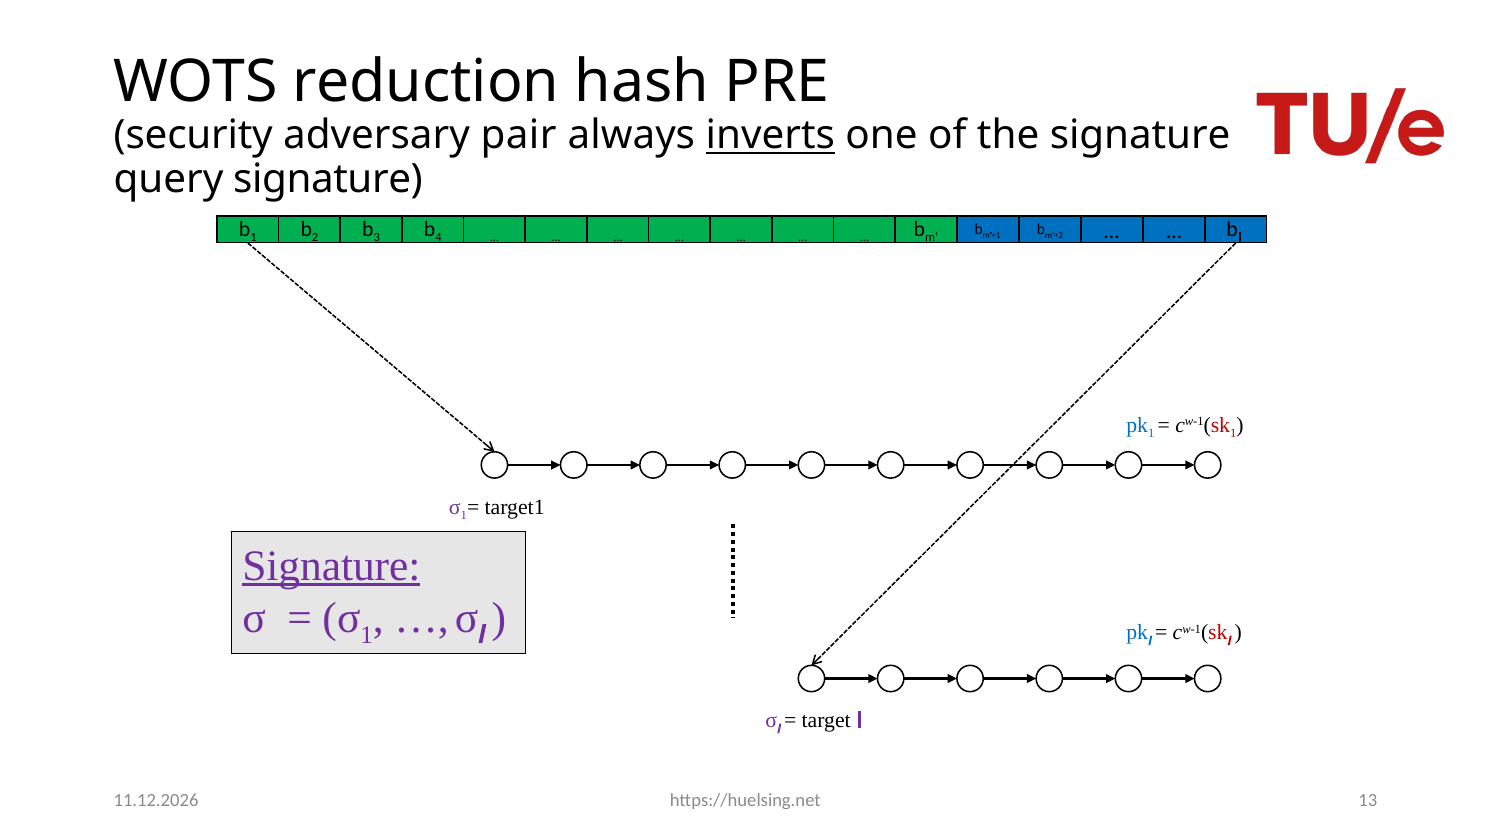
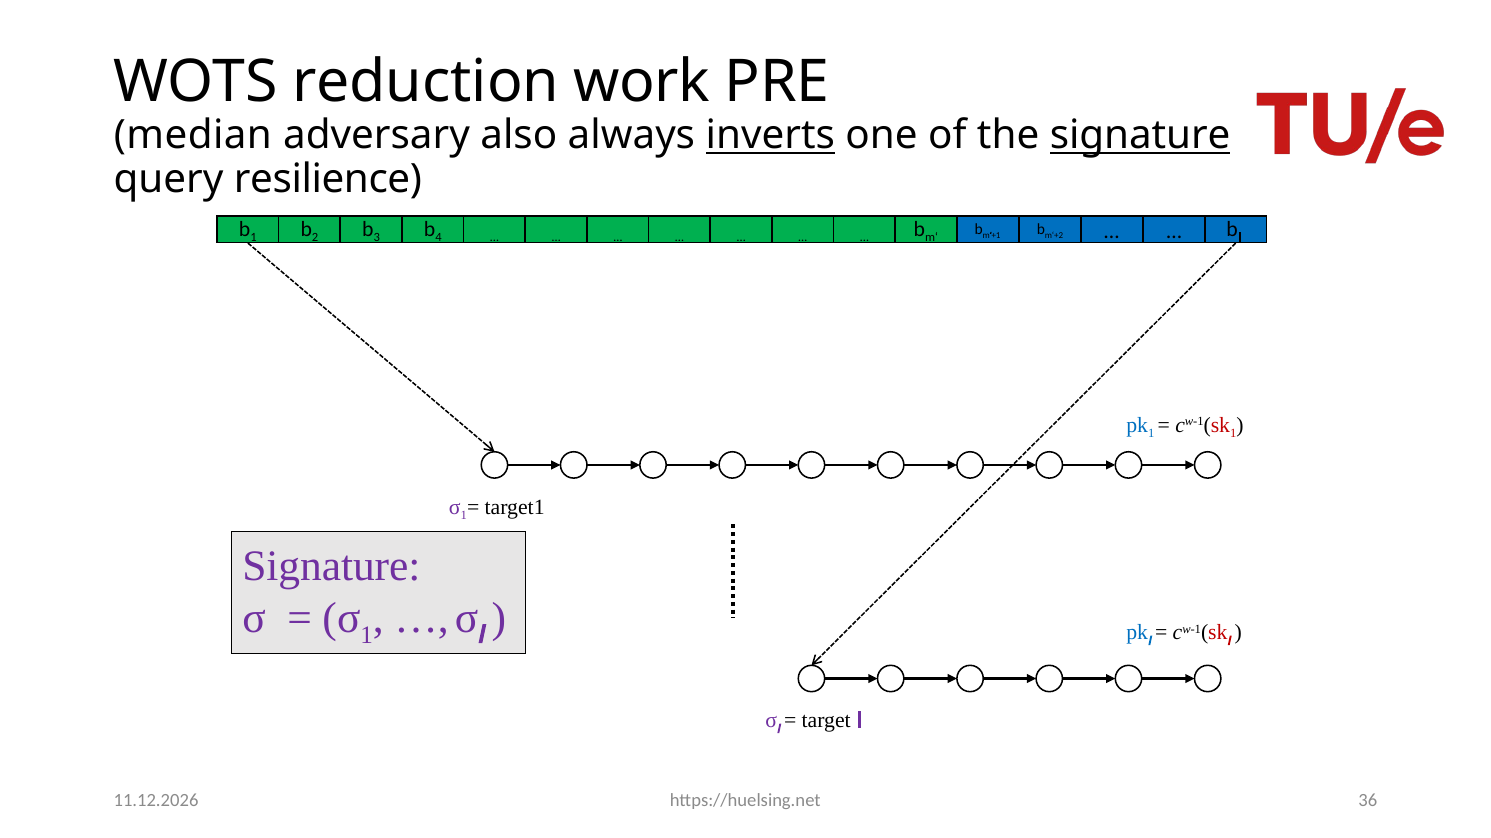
hash: hash -> work (642, 82)
security: security -> median (193, 135)
pair: pair -> also (519, 135)
signature underline: none -> present (1140, 135)
query signature: signature -> resilience (328, 179)
Signature underline: present -> none (331, 566)
13: 13 -> 36 (1368, 801)
